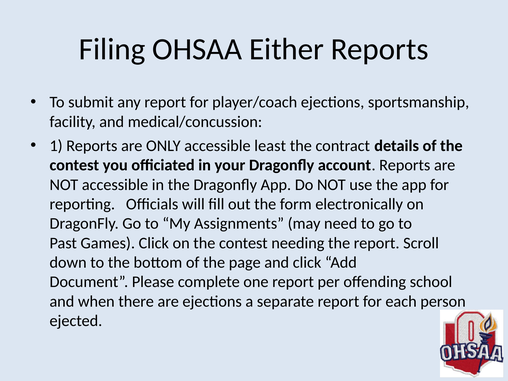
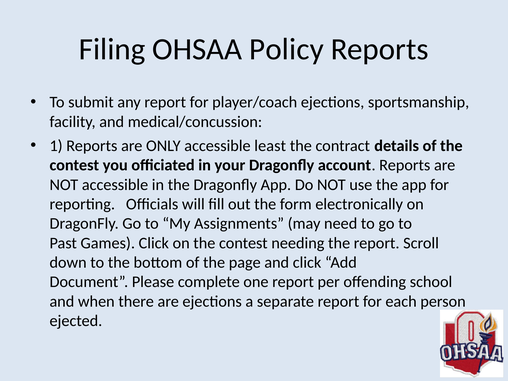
Either: Either -> Policy (287, 49)
